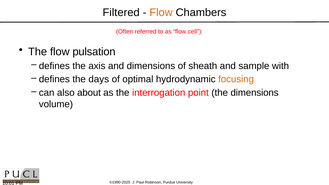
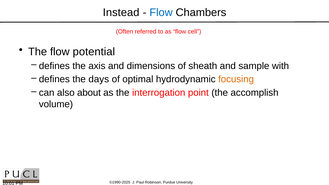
Filtered: Filtered -> Instead (121, 12)
Flow colour: orange -> blue (161, 12)
pulsation: pulsation -> potential (94, 52)
the dimensions: dimensions -> accomplish (255, 93)
